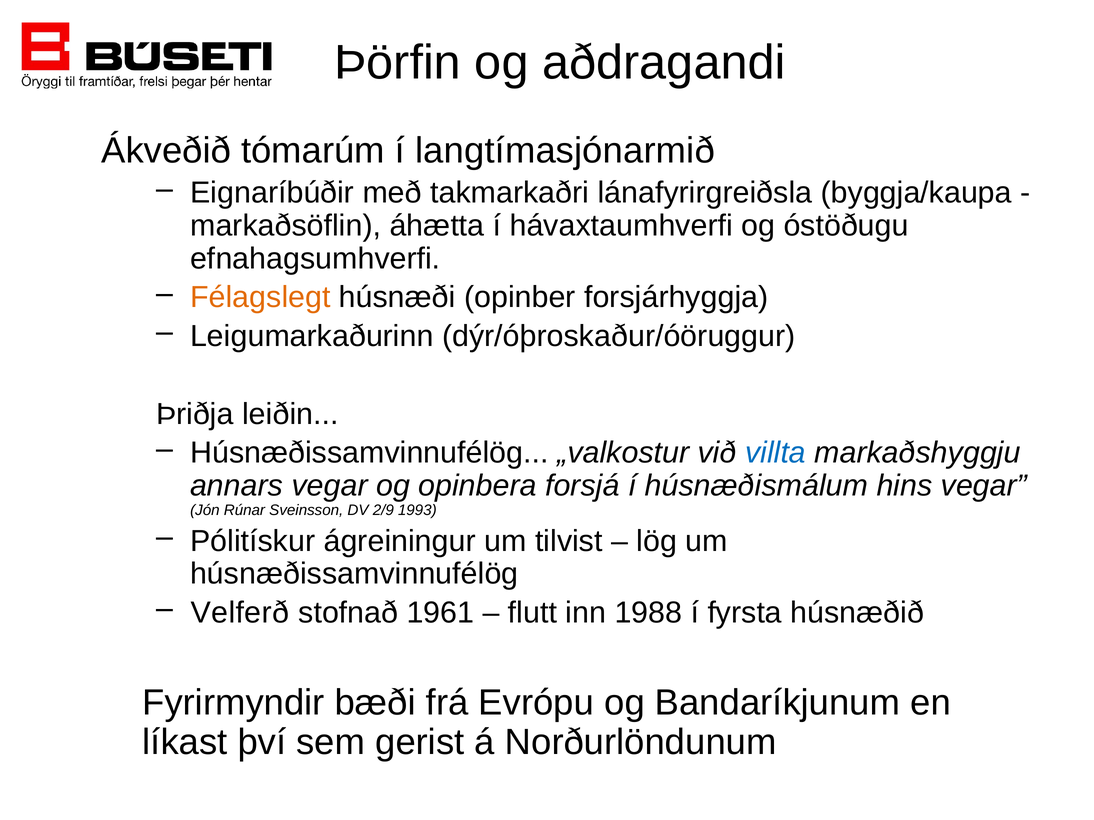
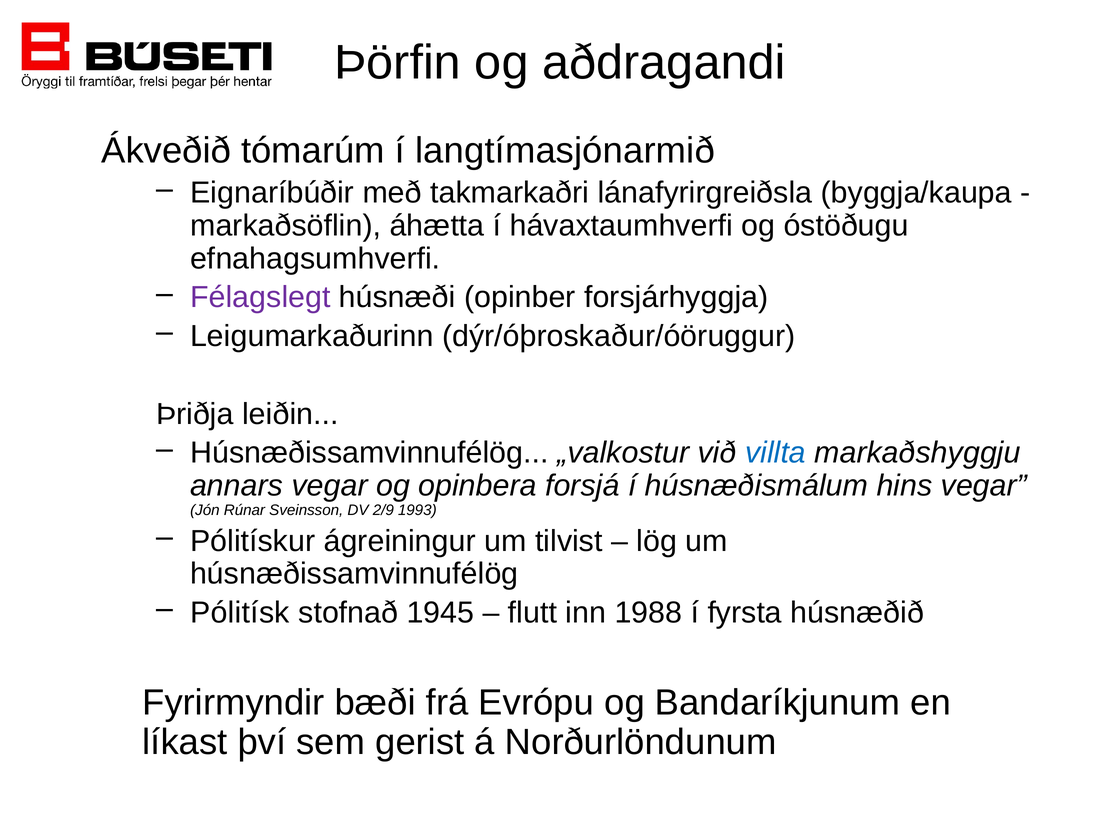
Félagslegt colour: orange -> purple (260, 298)
Velferð: Velferð -> Pólitísk (240, 613)
1961: 1961 -> 1945 (440, 613)
